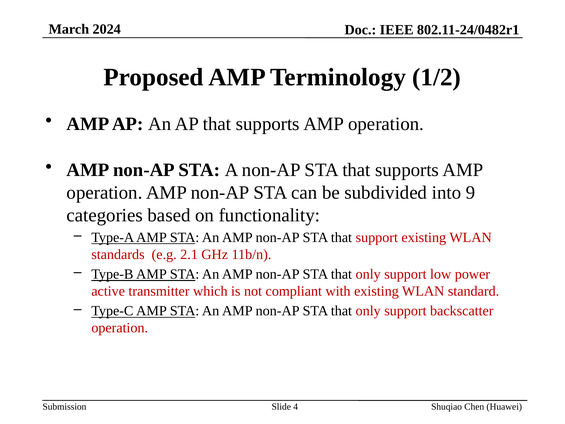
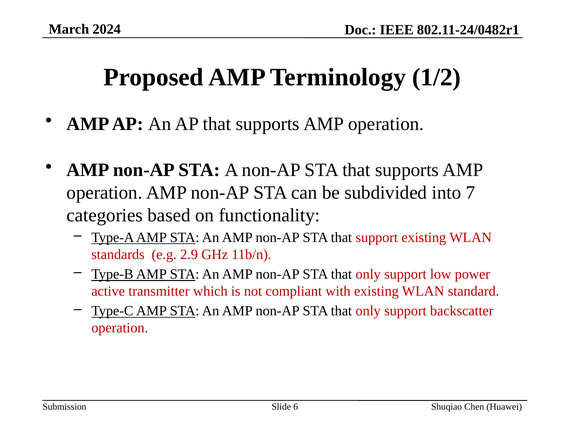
9: 9 -> 7 (471, 192)
2.1: 2.1 -> 2.9 (189, 254)
4: 4 -> 6 (296, 406)
